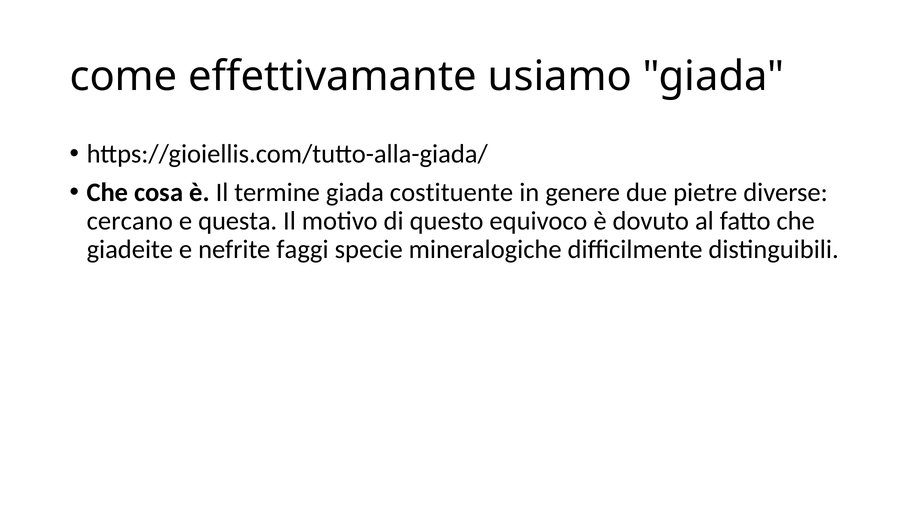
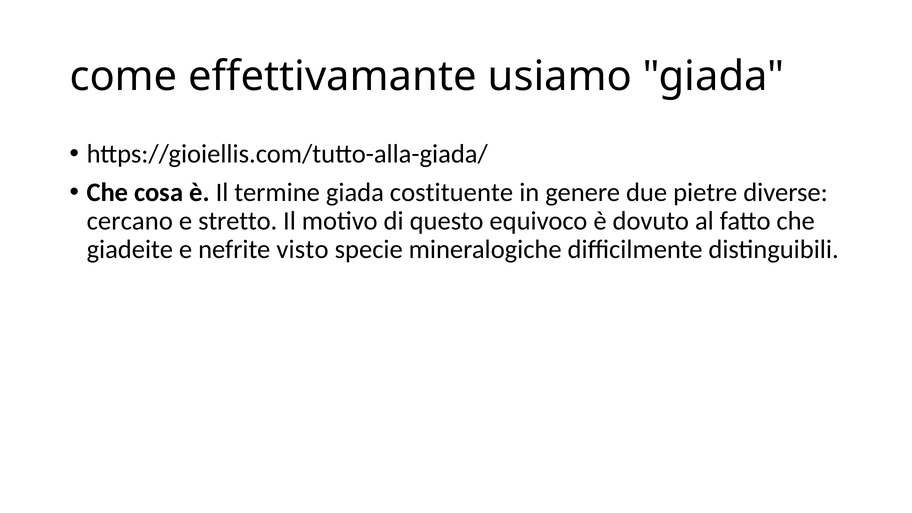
questa: questa -> stretto (238, 221)
faggi: faggi -> visto (302, 250)
